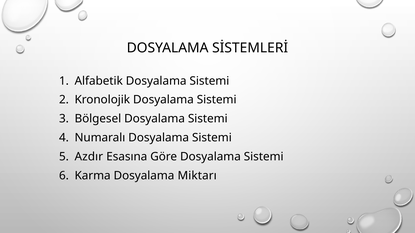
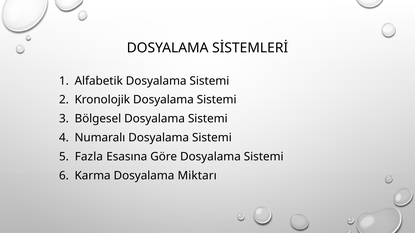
Azdır: Azdır -> Fazla (89, 157)
